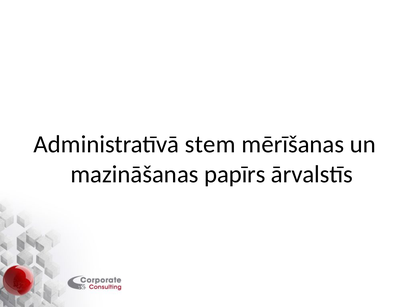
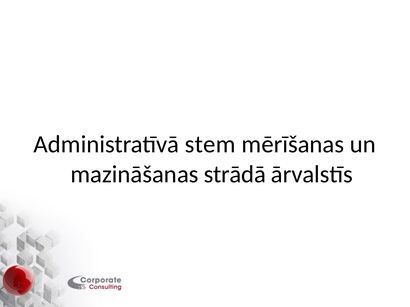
papīrs: papīrs -> strādā (235, 175)
